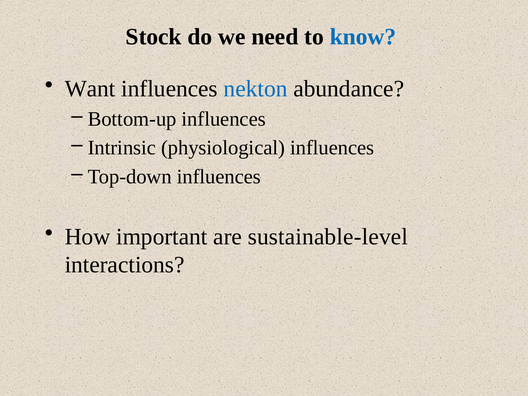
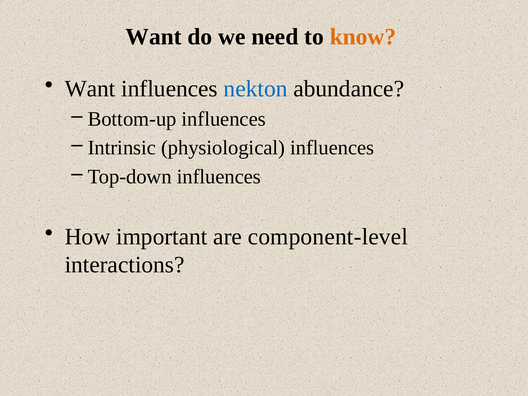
Stock: Stock -> Want (154, 37)
know colour: blue -> orange (363, 37)
sustainable-level: sustainable-level -> component-level (328, 237)
